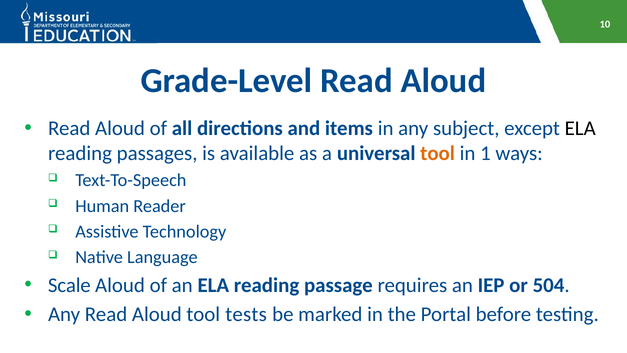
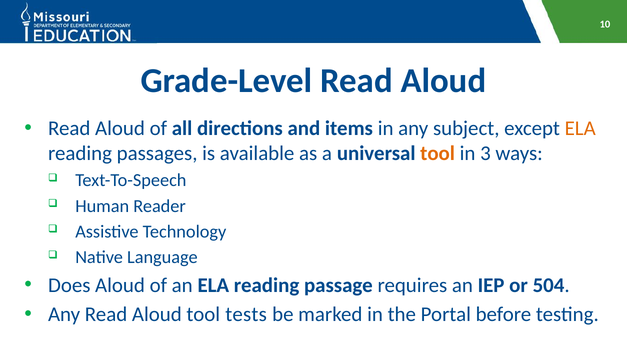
ELA colour: black -> orange (580, 128)
1: 1 -> 3 (485, 153)
Scale: Scale -> Does (69, 285)
